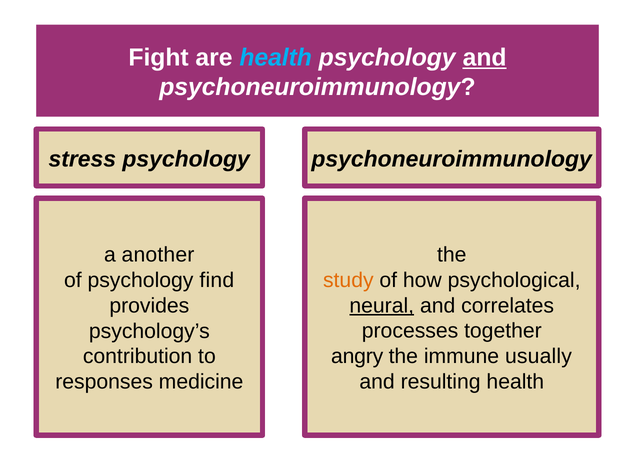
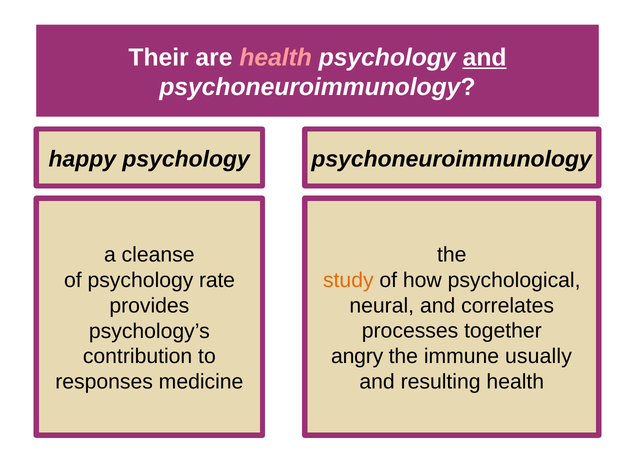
Fight: Fight -> Their (159, 58)
health colour: light blue -> pink (276, 58)
stress: stress -> happy (82, 159)
another: another -> cleanse (158, 255)
find: find -> rate (217, 280)
neural underline: present -> none (382, 306)
